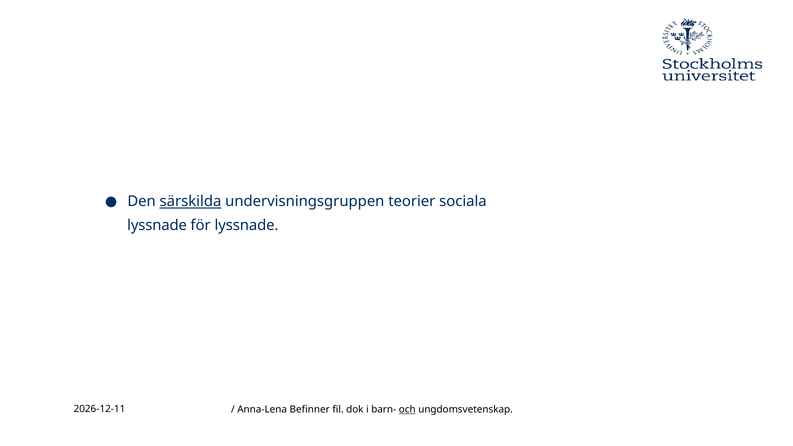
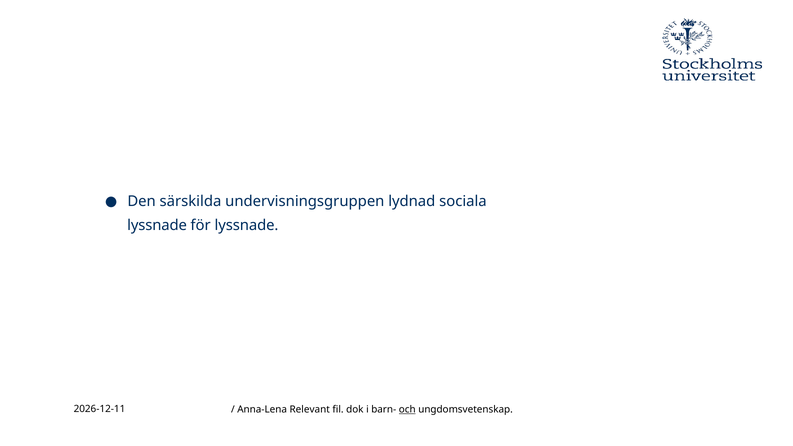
särskilda underline: present -> none (190, 202)
teorier: teorier -> lydnad (412, 202)
Befinner: Befinner -> Relevant (310, 410)
